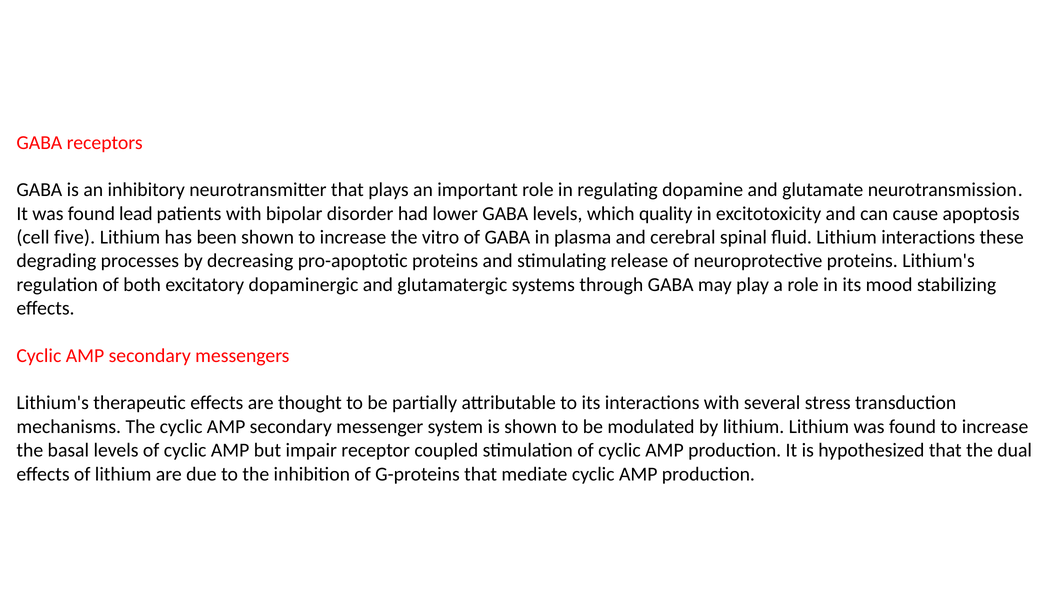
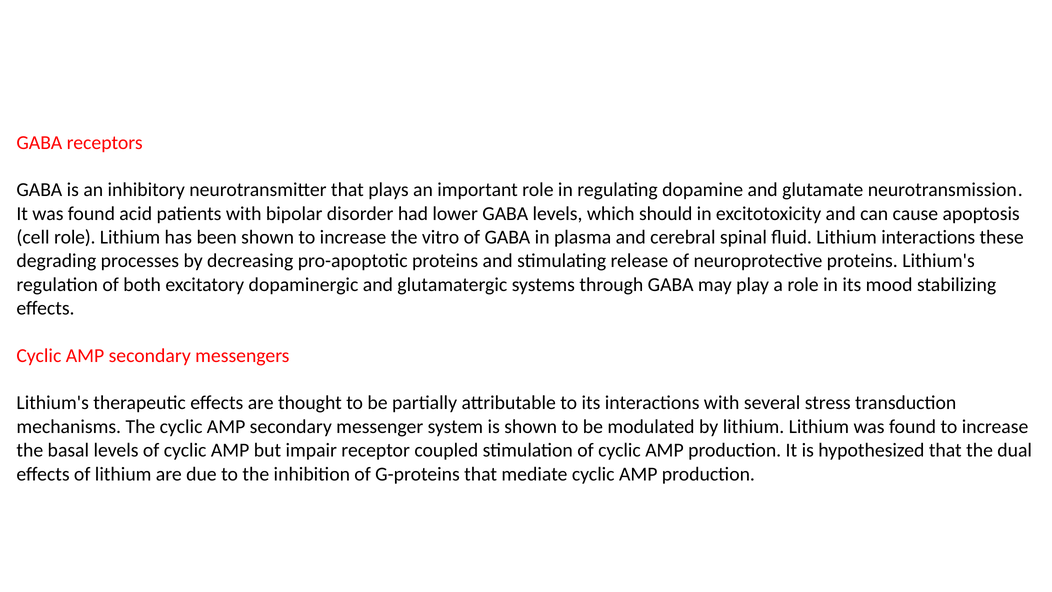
lead: lead -> acid (136, 213)
quality: quality -> should (666, 213)
cell five: five -> role (75, 237)
